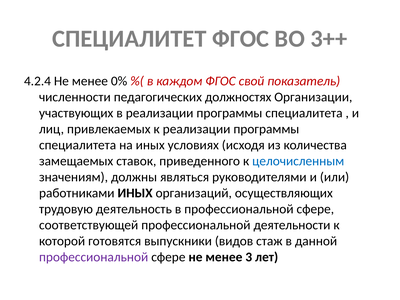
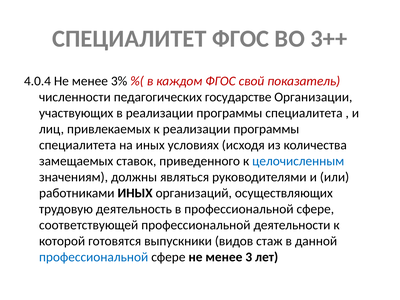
4.2.4: 4.2.4 -> 4.0.4 (37, 81)
0%: 0% -> 3% (119, 81)
должностях: должностях -> государстве (238, 97)
профессиональной colour: purple -> blue (94, 257)
